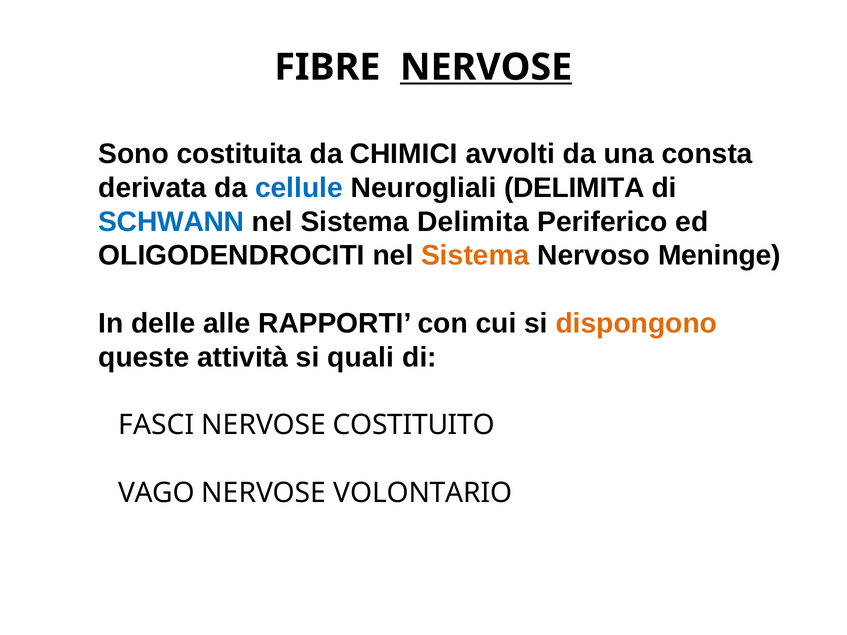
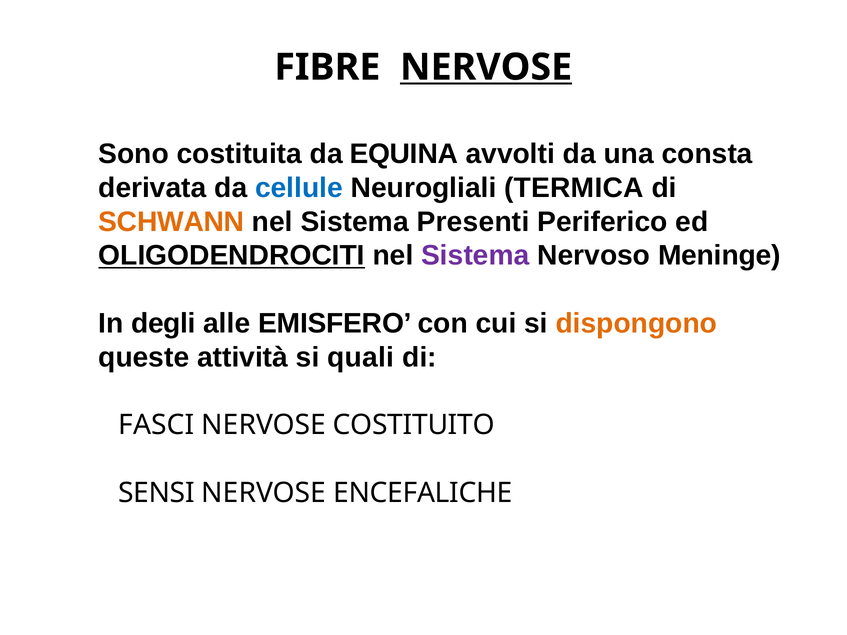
CHIMICI: CHIMICI -> EQUINA (404, 154)
Neurogliali DELIMITA: DELIMITA -> TERMICA (574, 188)
SCHWANN colour: blue -> orange (171, 222)
Sistema Delimita: Delimita -> Presenti (473, 222)
OLIGODENDROCITI underline: none -> present (232, 256)
Sistema colour: orange -> purple (475, 256)
delle: delle -> degli (163, 323)
RAPPORTI: RAPPORTI -> EMISFERO (335, 323)
VAGO: VAGO -> SENSI (156, 493)
VOLONTARIO: VOLONTARIO -> ENCEFALICHE (423, 493)
